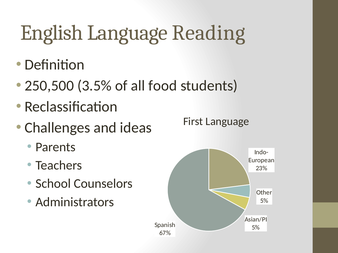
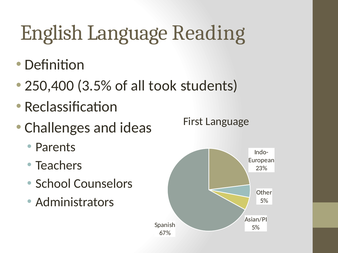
250,500: 250,500 -> 250,400 (49, 86)
food: food -> took (163, 86)
